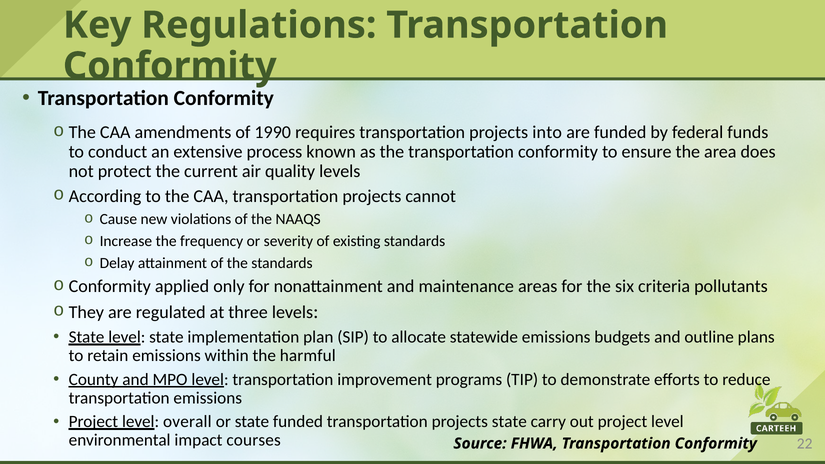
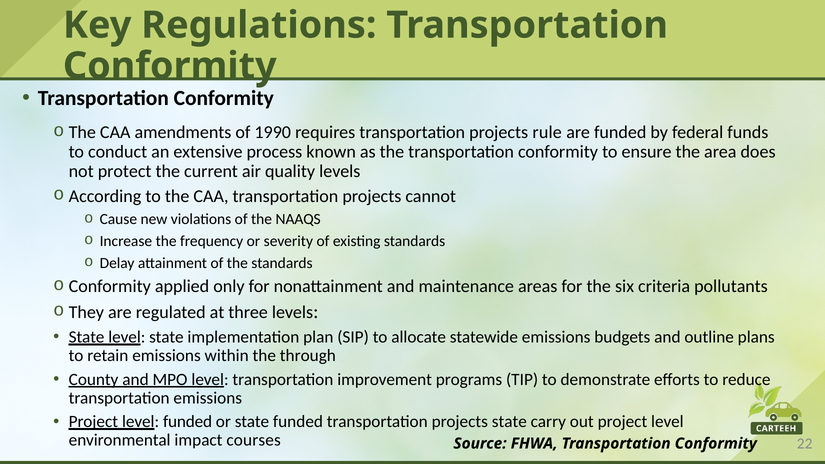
into: into -> rule (547, 133)
harmful: harmful -> through (308, 356)
level overall: overall -> funded (188, 422)
